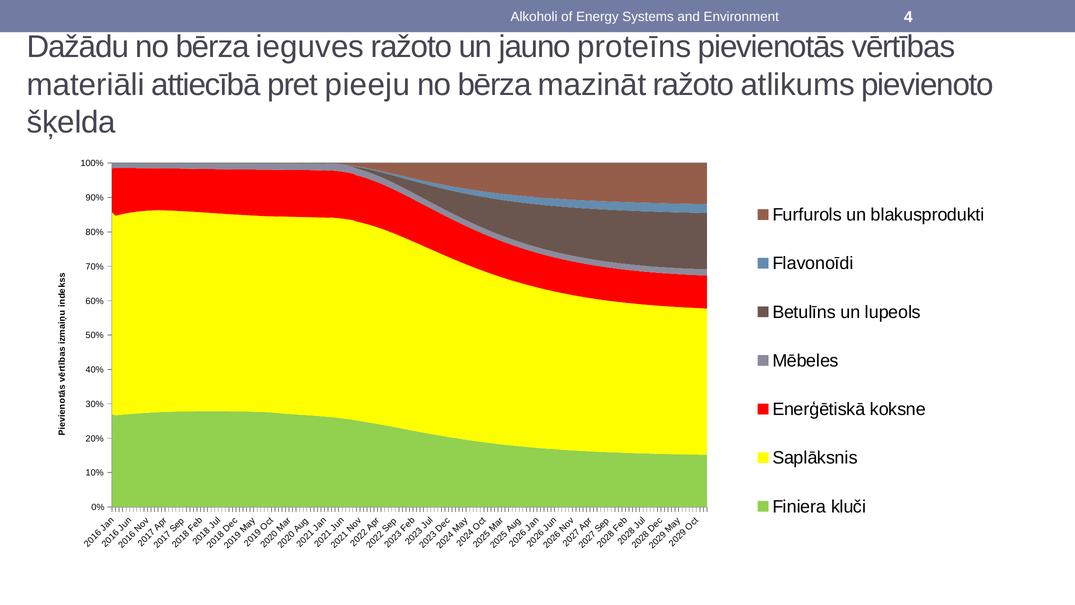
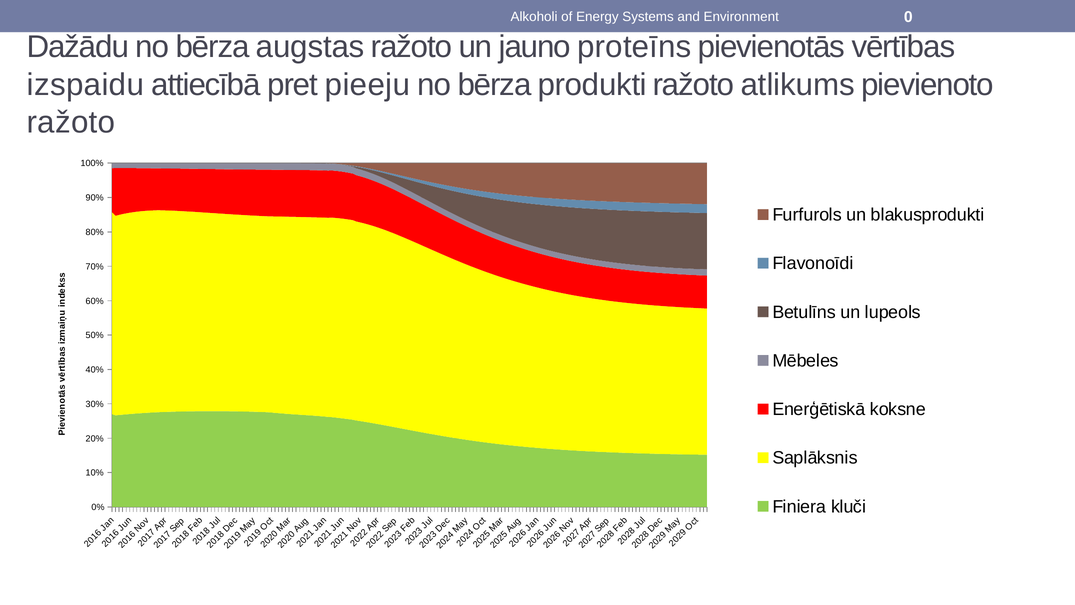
Environment 4: 4 -> 0 (908, 17)
ieguves: ieguves -> augstas (310, 47)
materiāli: materiāli -> izspaidu (86, 85)
mazināt: mazināt -> produkti (592, 85)
šķelda: šķelda -> ražoto (71, 122)
